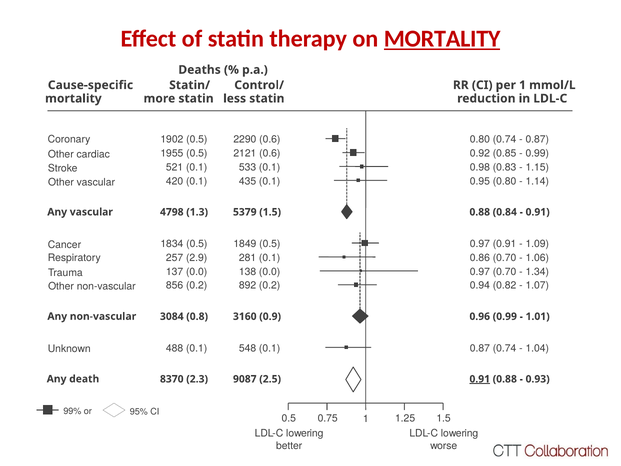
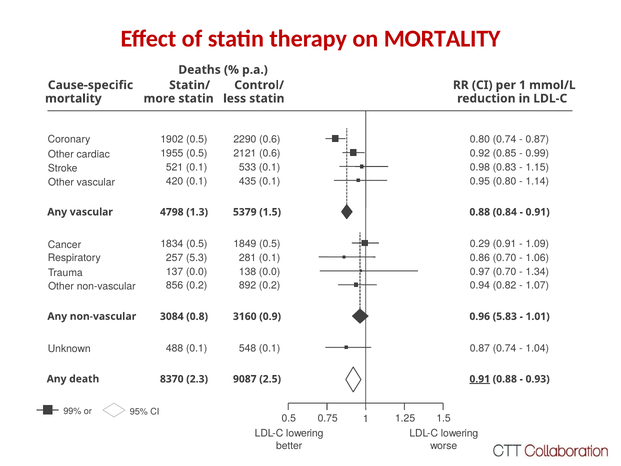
MORTALITY underline: present -> none (442, 39)
Cancer 0.97: 0.97 -> 0.29 (480, 244)
2.9: 2.9 -> 5.3 (197, 258)
0.96 0.99: 0.99 -> 5.83 (505, 316)
